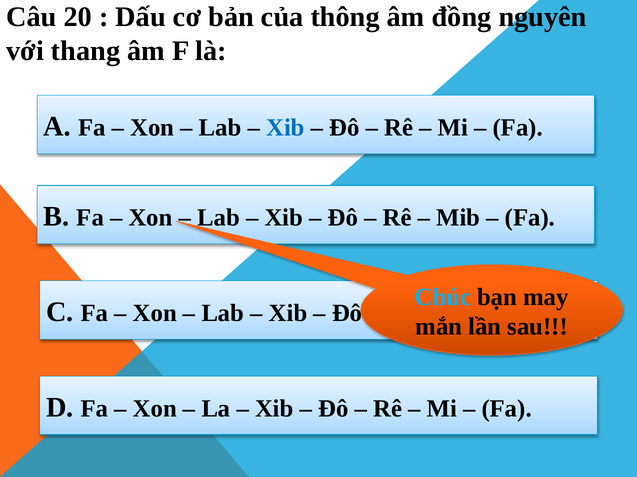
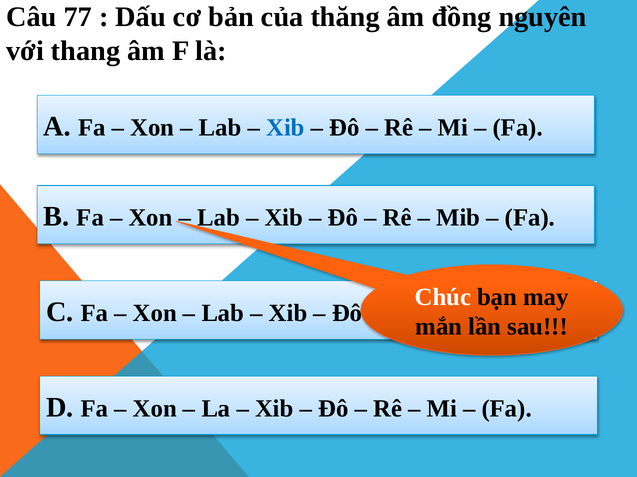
20: 20 -> 77 (78, 17)
thông: thông -> thăng (345, 17)
Chúc colour: light blue -> white (443, 297)
